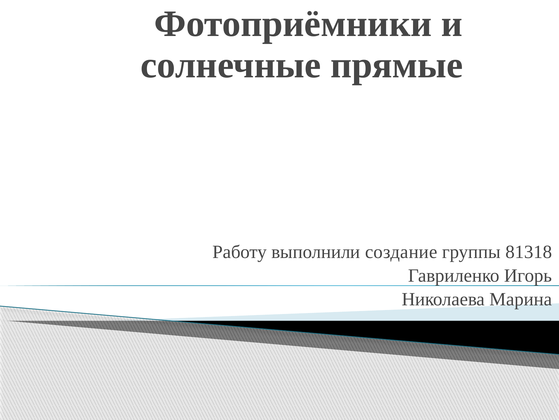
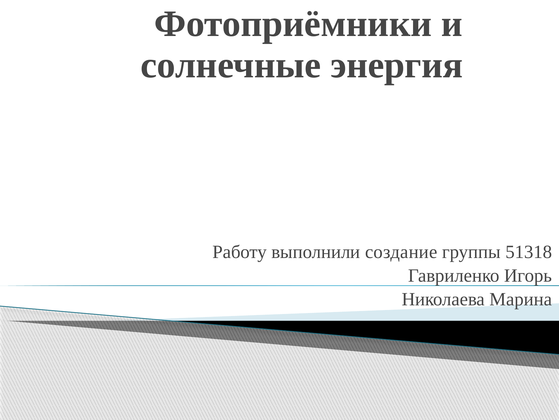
прямые: прямые -> энергия (397, 65)
81318: 81318 -> 51318 (529, 251)
